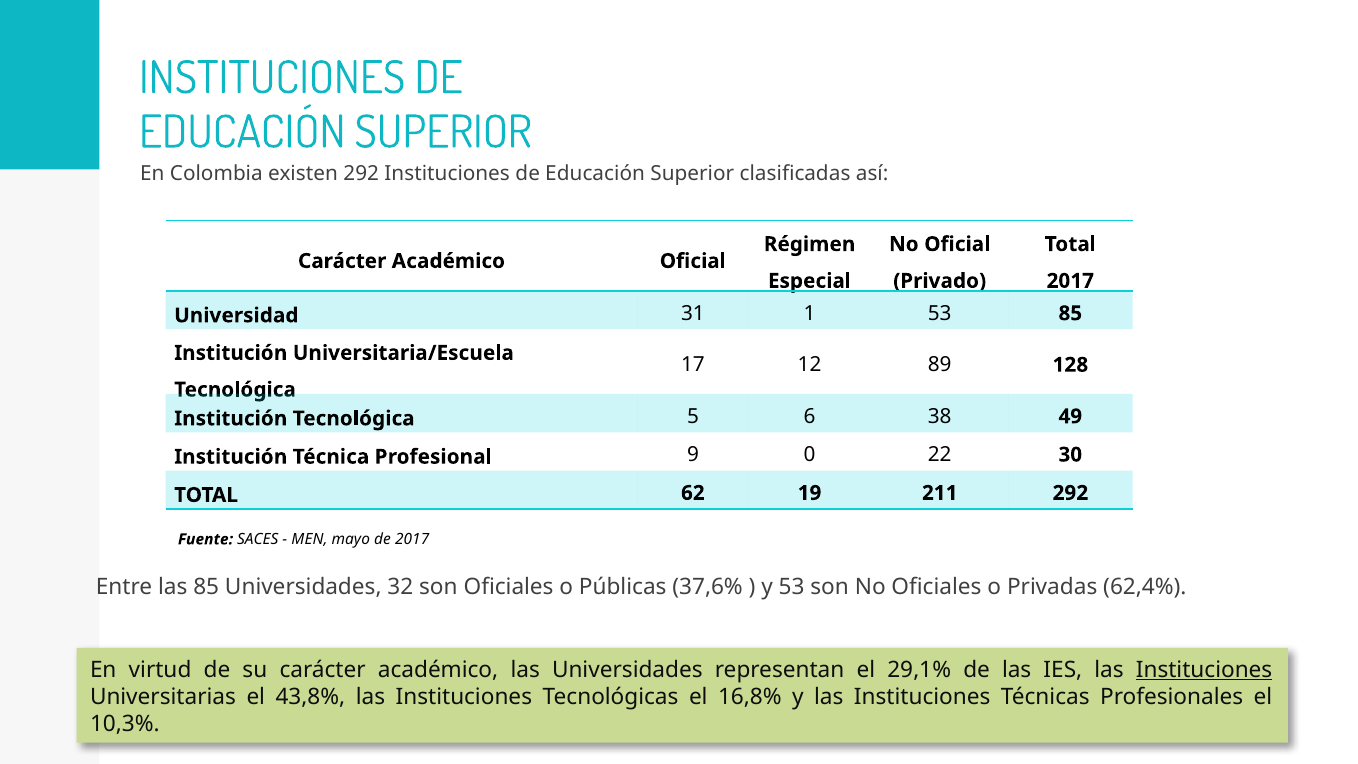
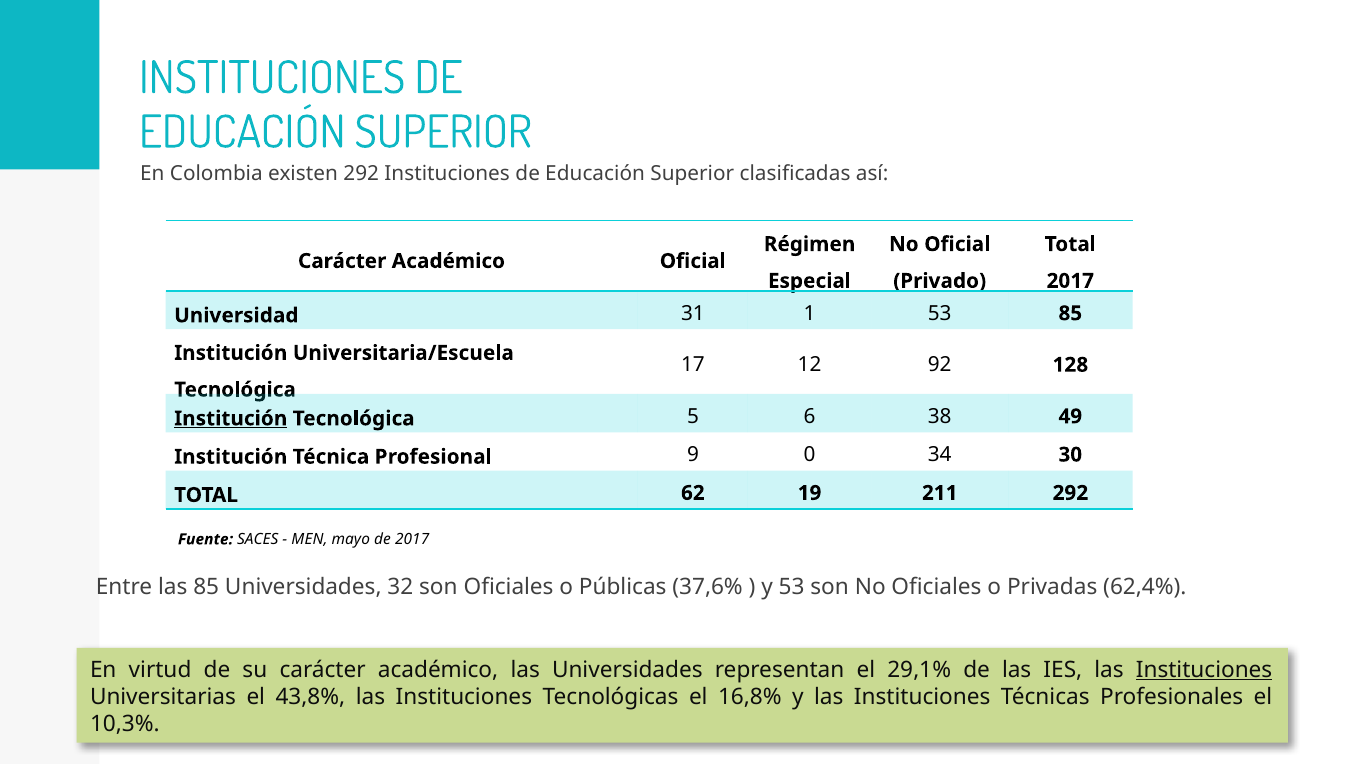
89: 89 -> 92 (940, 365)
Institución underline: none -> present (231, 418)
22: 22 -> 34 (940, 455)
